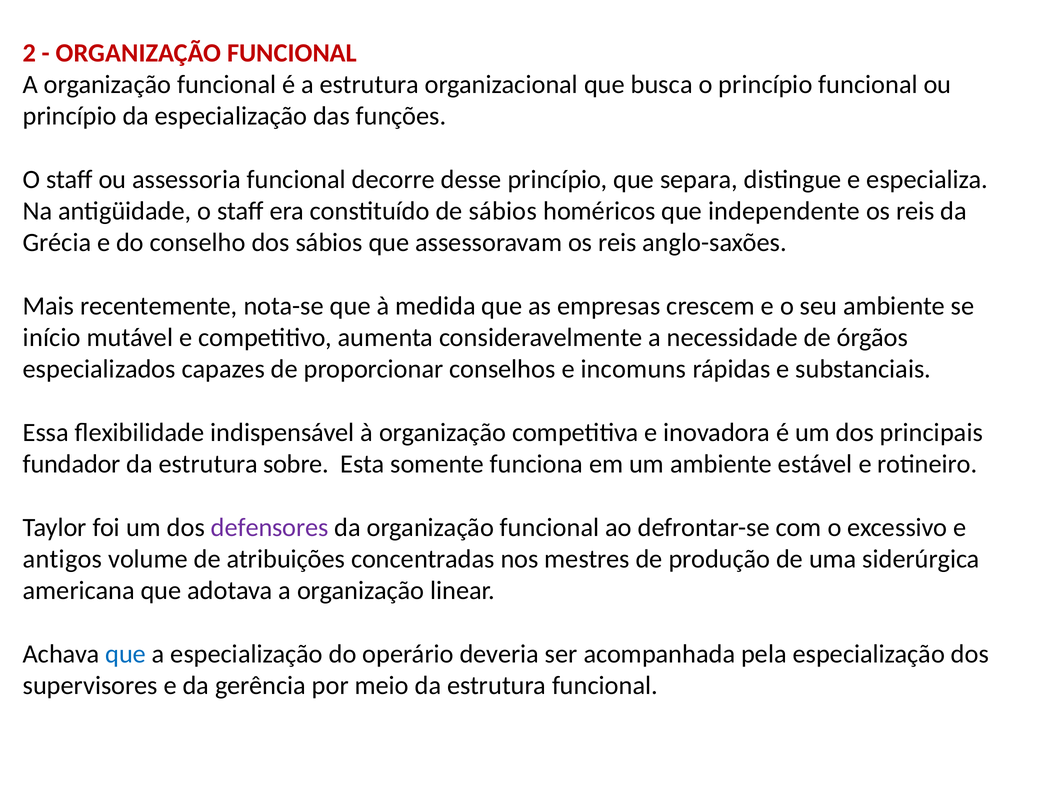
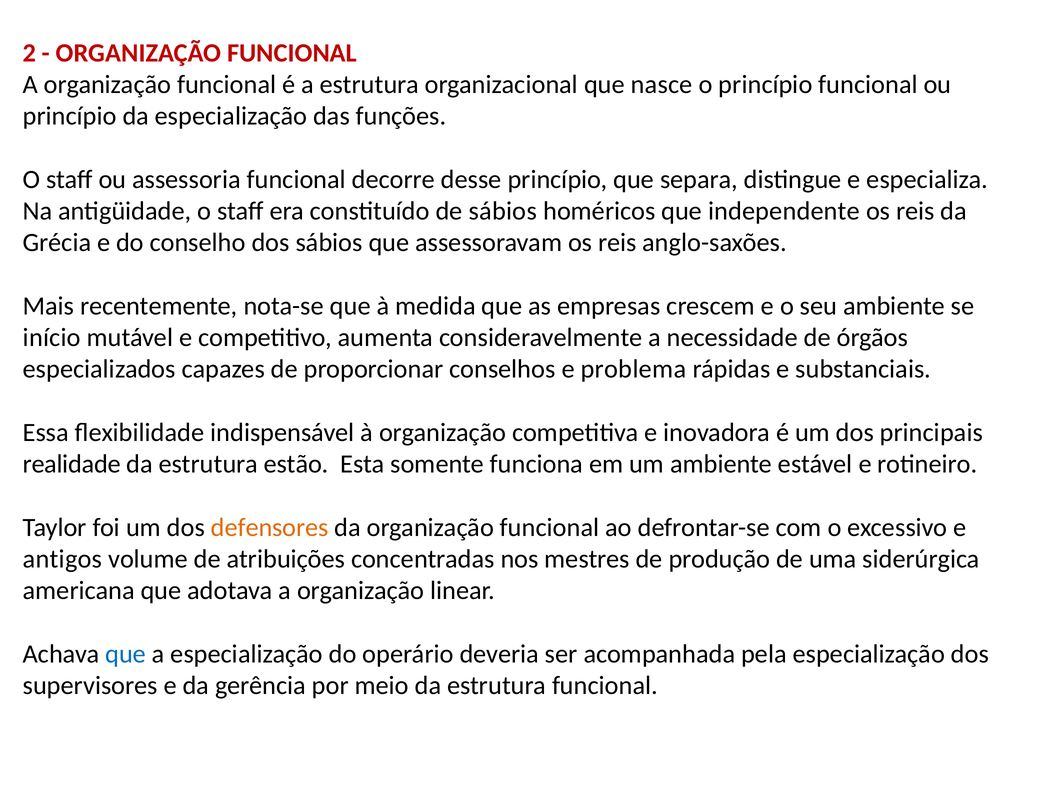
busca: busca -> nasce (662, 85)
incomuns: incomuns -> problema (633, 369)
fundador: fundador -> realidade (72, 464)
sobre: sobre -> estão (296, 464)
defensores colour: purple -> orange (270, 528)
